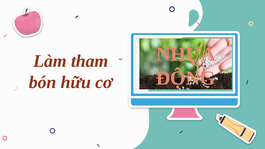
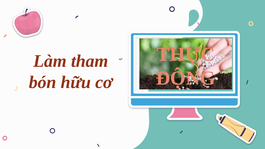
NHỰA: NHỰA -> THỰC (186, 54)
